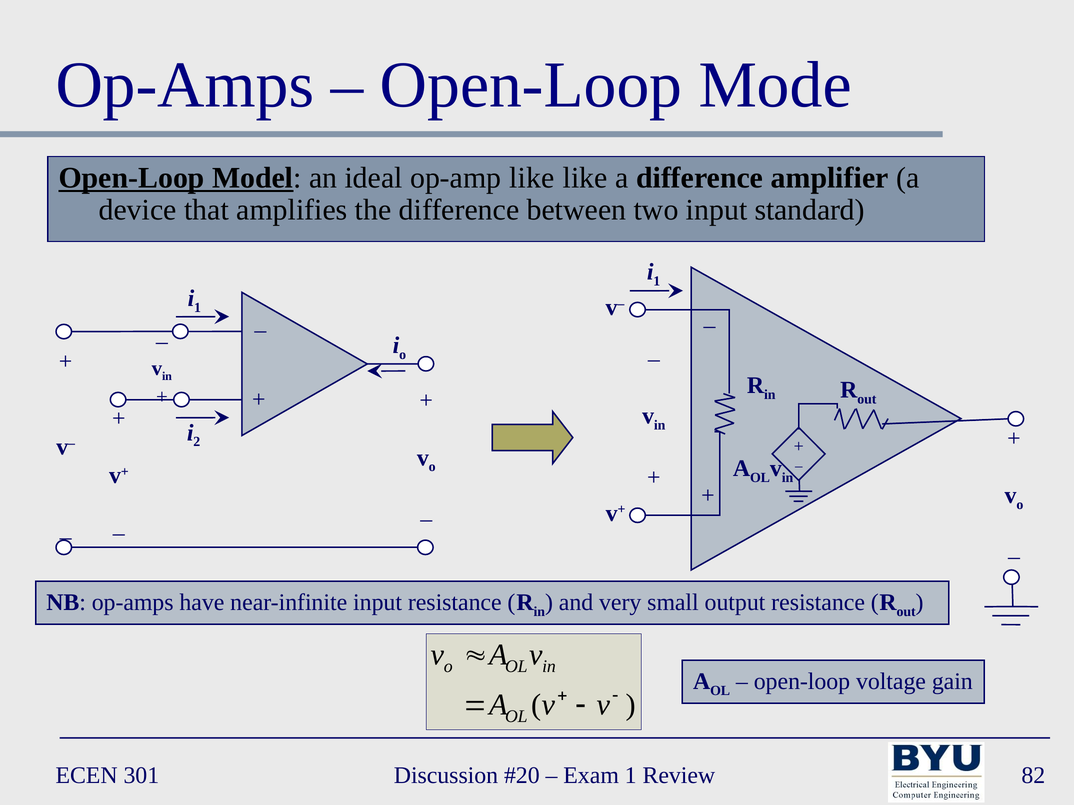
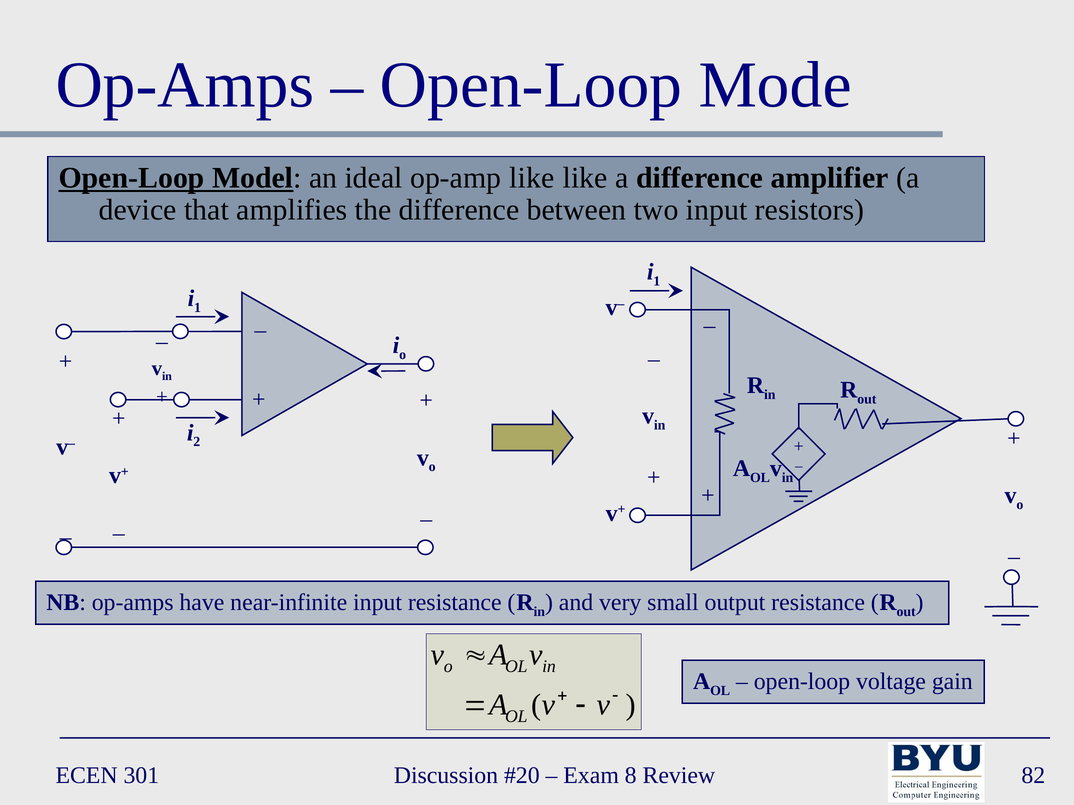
standard: standard -> resistors (810, 210)
Exam 1: 1 -> 8 (631, 776)
